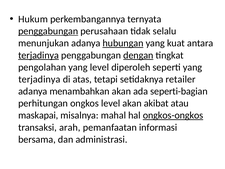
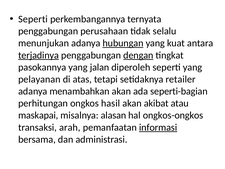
Hukum: Hukum -> Seperti (33, 19)
penggabungan underline: present -> none (48, 31)
pengolahan: pengolahan -> pasokannya (42, 67)
yang level: level -> jalan (100, 67)
terjadinya: terjadinya -> pelayanan (39, 79)
ongkos level: level -> hasil (111, 103)
mahal: mahal -> alasan (113, 115)
ongkos-ongkos underline: present -> none (173, 115)
informasi underline: none -> present (158, 127)
